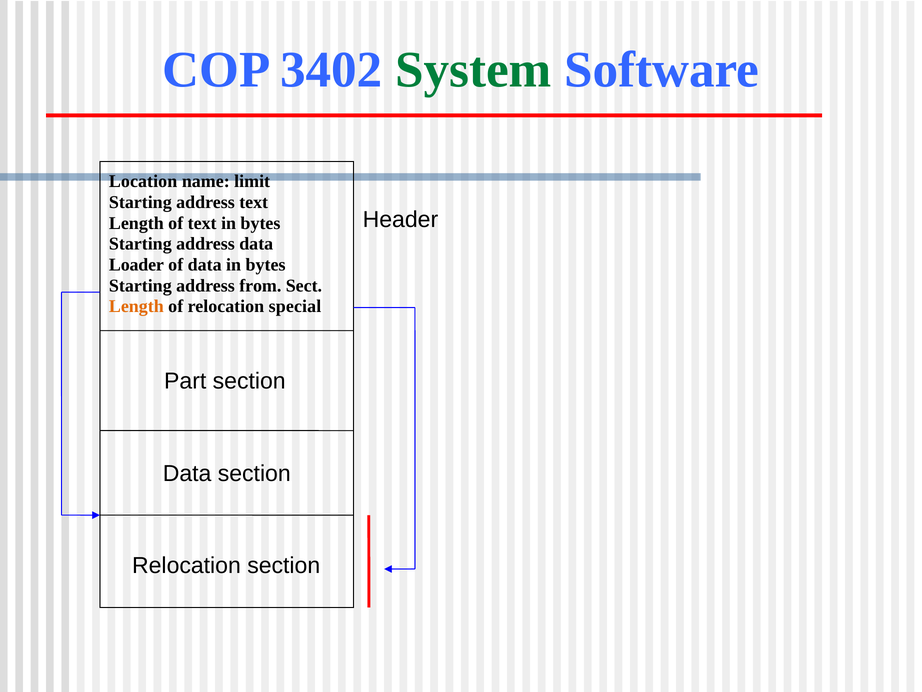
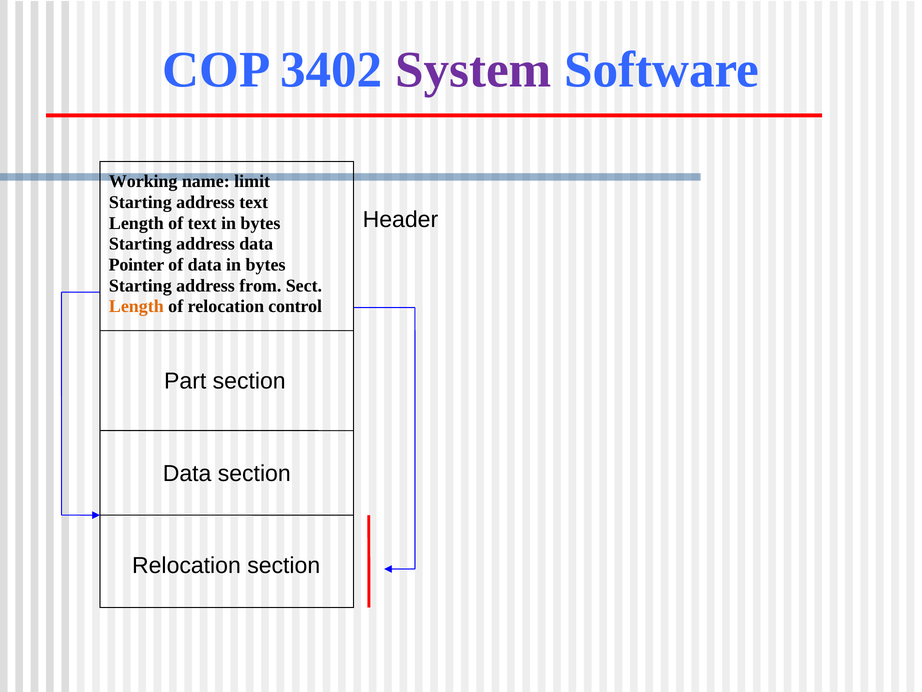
System colour: green -> purple (473, 70)
Location: Location -> Working (143, 181)
Loader: Loader -> Pointer (136, 265)
special: special -> control (295, 306)
